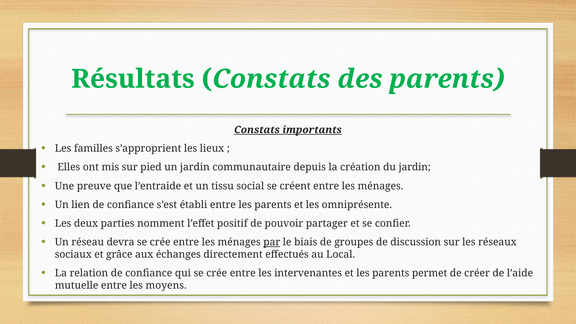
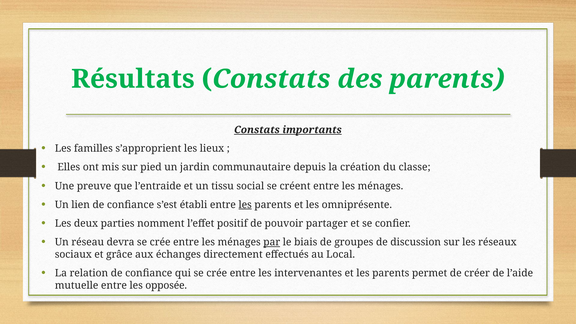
du jardin: jardin -> classe (415, 167)
les underline: none -> present (245, 205)
moyens: moyens -> opposée (166, 285)
